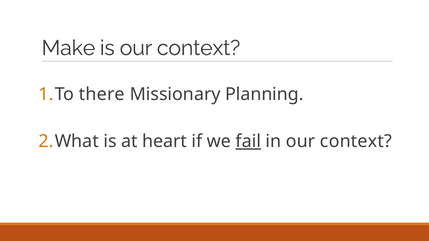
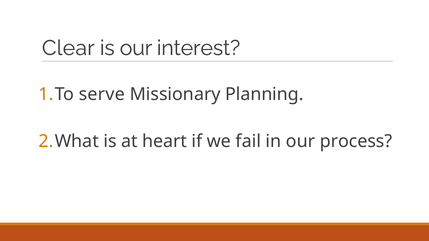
Make: Make -> Clear (68, 48)
is our context: context -> interest (199, 48)
there: there -> serve (102, 95)
fail underline: present -> none (248, 142)
in our context: context -> process (356, 142)
